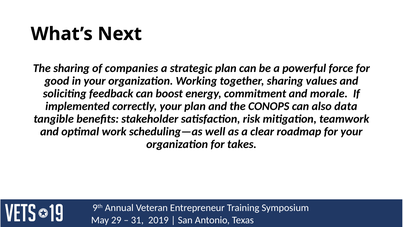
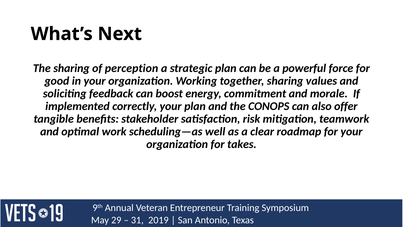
companies: companies -> perception (132, 68)
data: data -> offer (346, 106)
